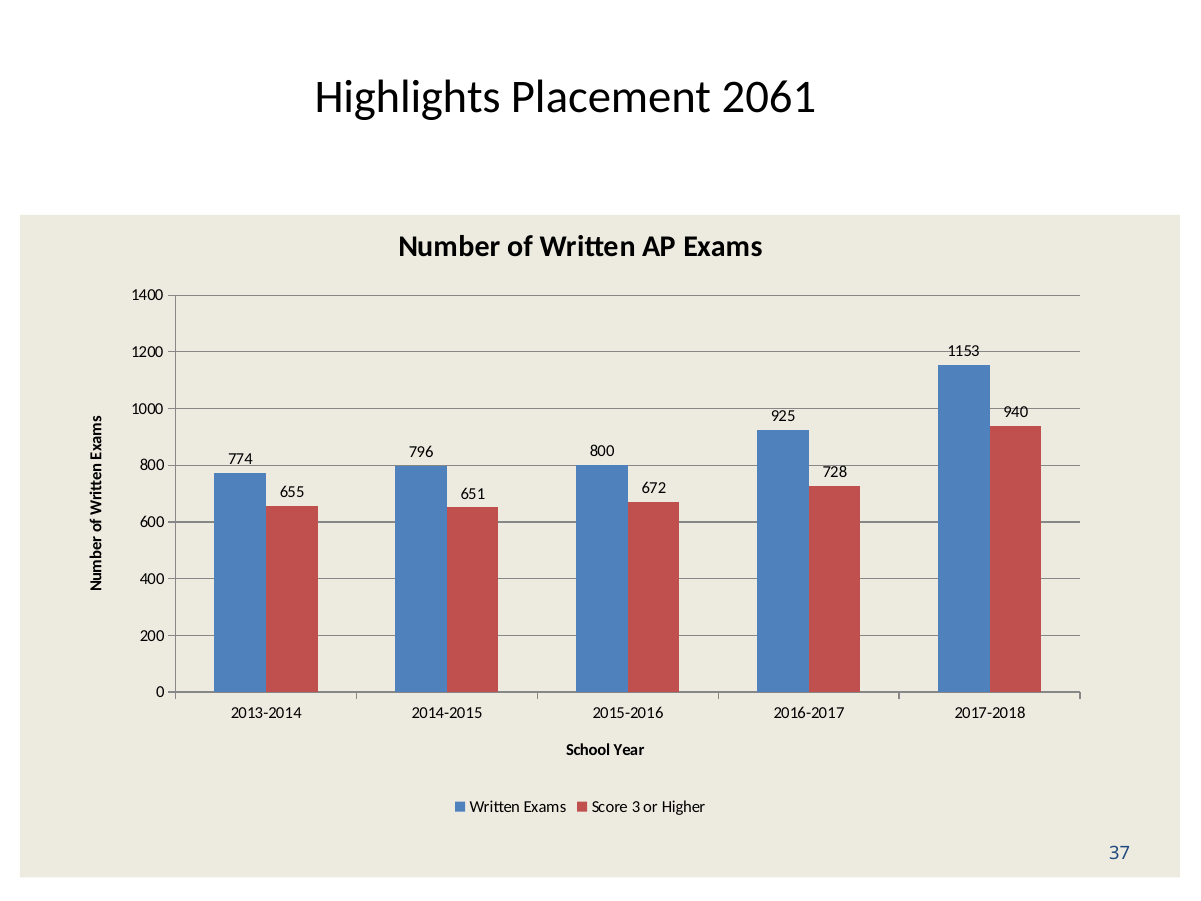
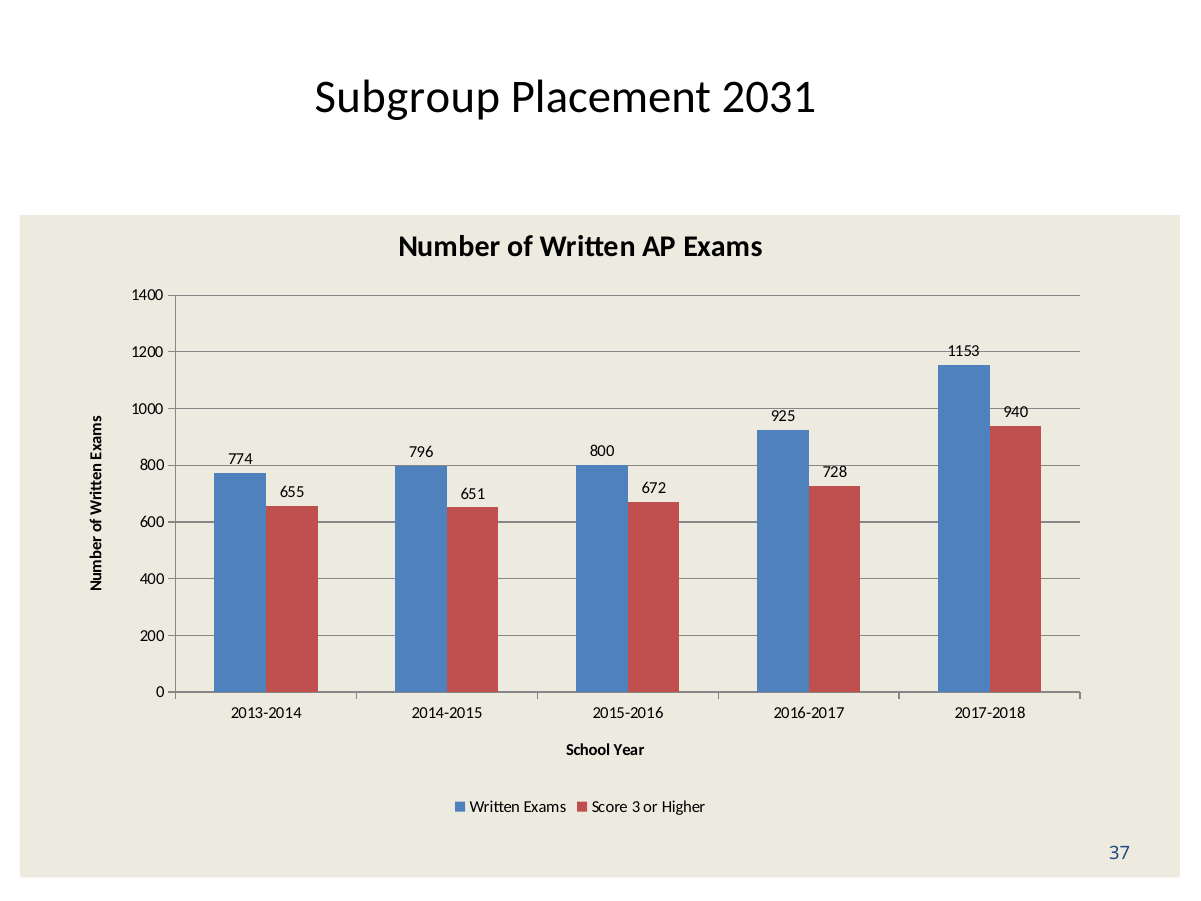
Highlights: Highlights -> Subgroup (407, 97)
2061: 2061 -> 2031 (769, 97)
